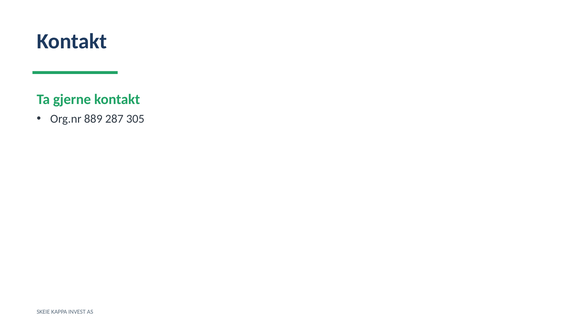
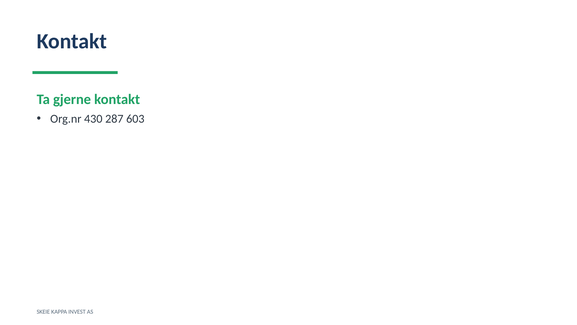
889: 889 -> 430 (93, 119)
305: 305 -> 603 (135, 119)
